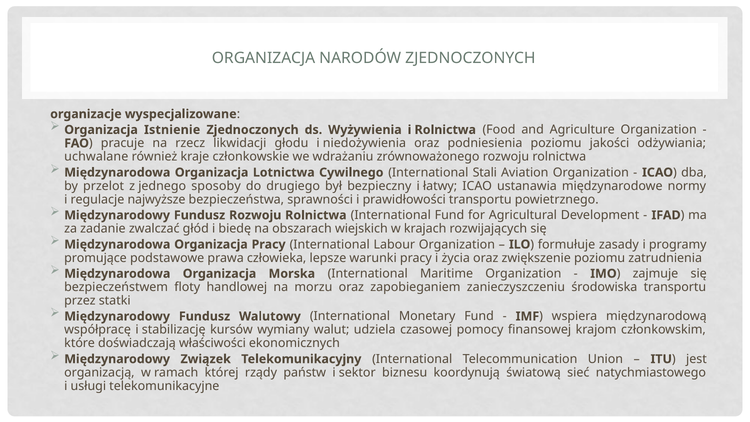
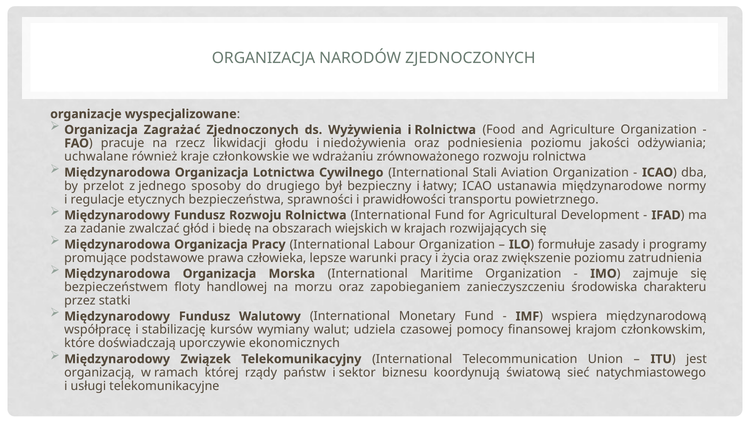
Istnienie: Istnienie -> Zagrażać (172, 130)
najwyższe: najwyższe -> etycznych (156, 199)
środowiska transportu: transportu -> charakteru (675, 287)
właściwości: właściwości -> uporczywie (212, 343)
